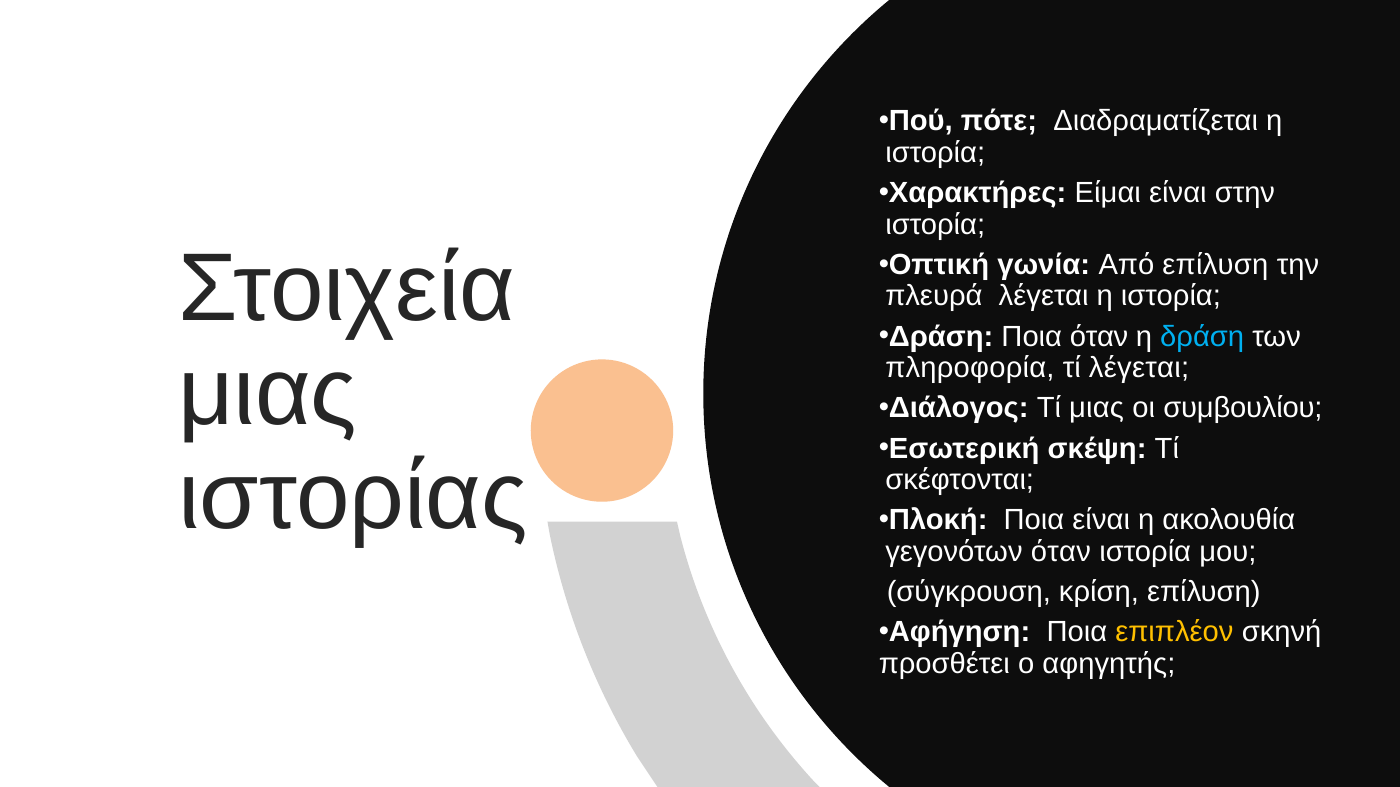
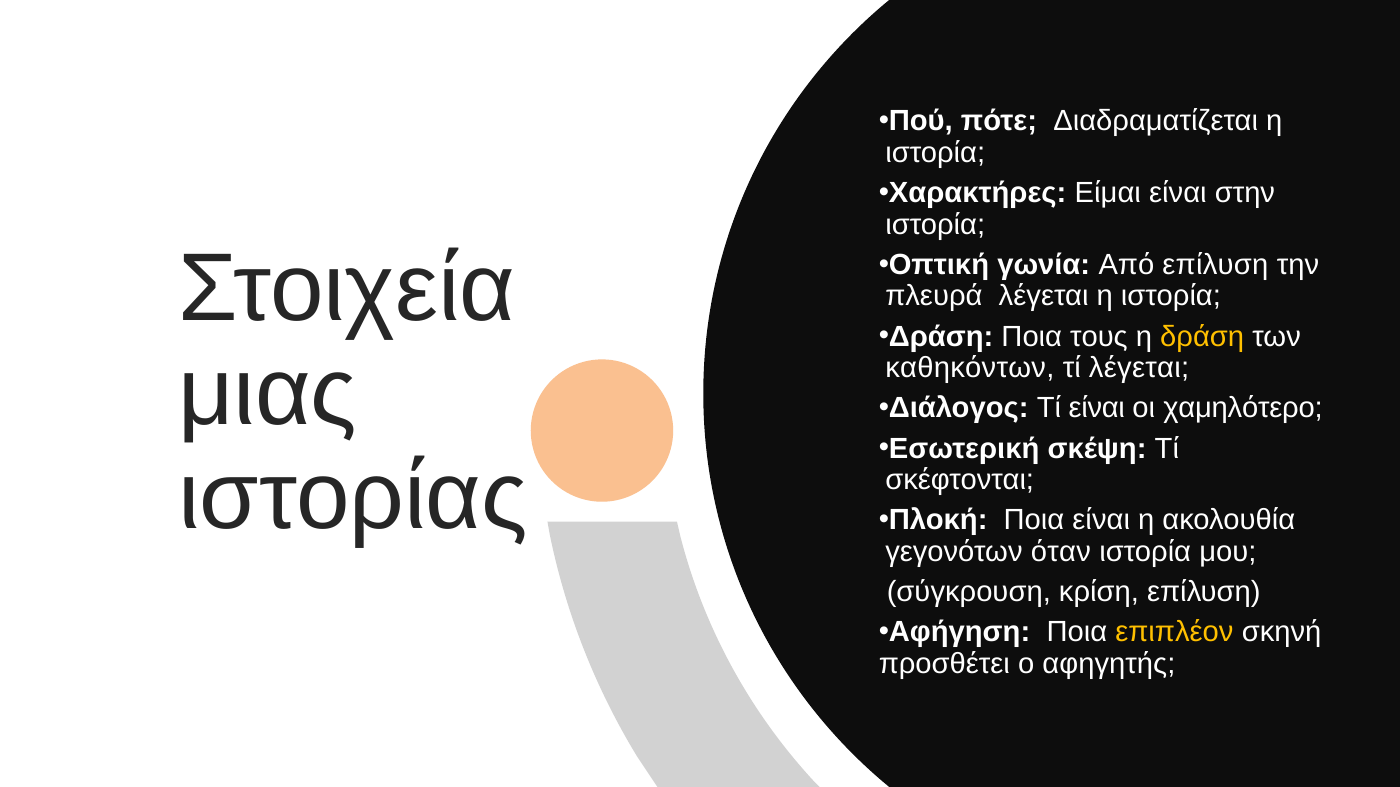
Ποια όταν: όταν -> τους (1099, 337)
δράση colour: light blue -> yellow (1202, 337)
πληροφορία: πληροφορία -> καθηκόντων (970, 368)
Τί μιας: μιας -> είναι (1097, 408)
συμβουλίου: συμβουλίου -> χαμηλότερο (1243, 408)
